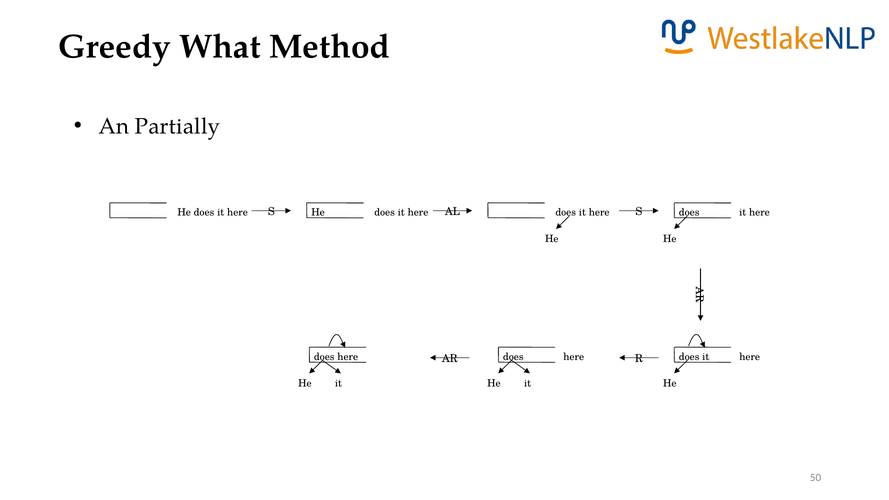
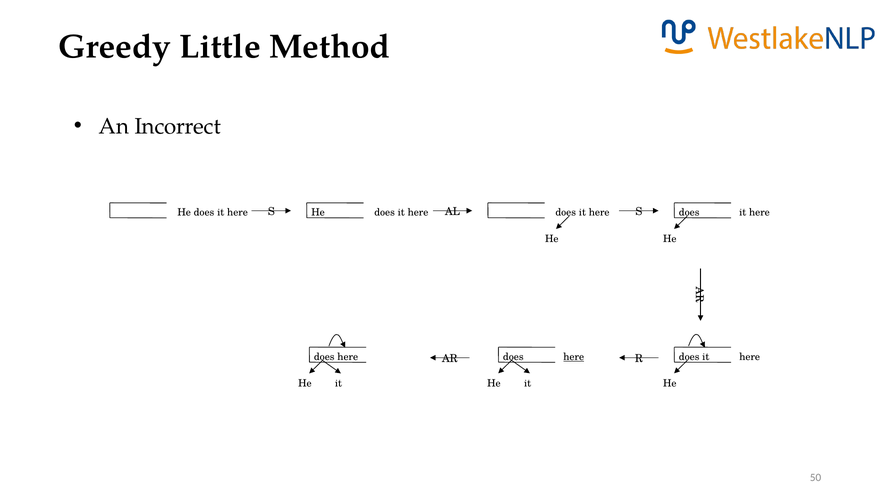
What: What -> Little (220, 47)
Partially: Partially -> Incorrect (178, 126)
here underline: none -> present (574, 357)
